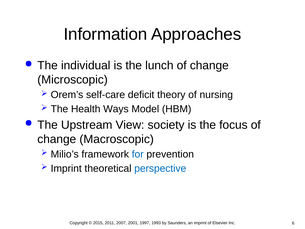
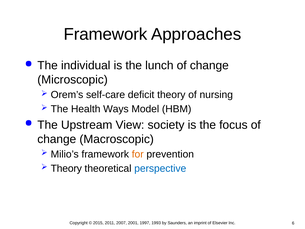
Information: Information -> Framework (105, 34)
for colour: blue -> orange (138, 154)
Imprint: Imprint -> Theory (66, 168)
